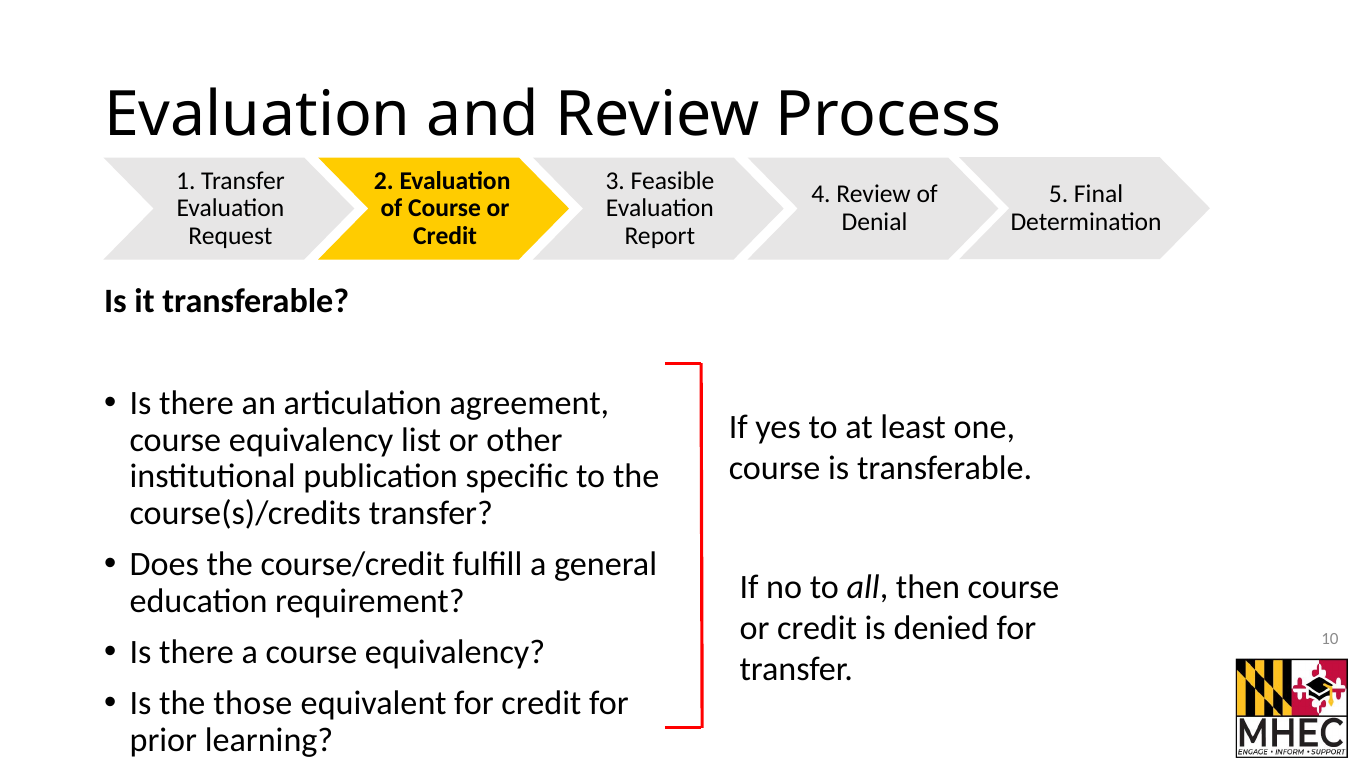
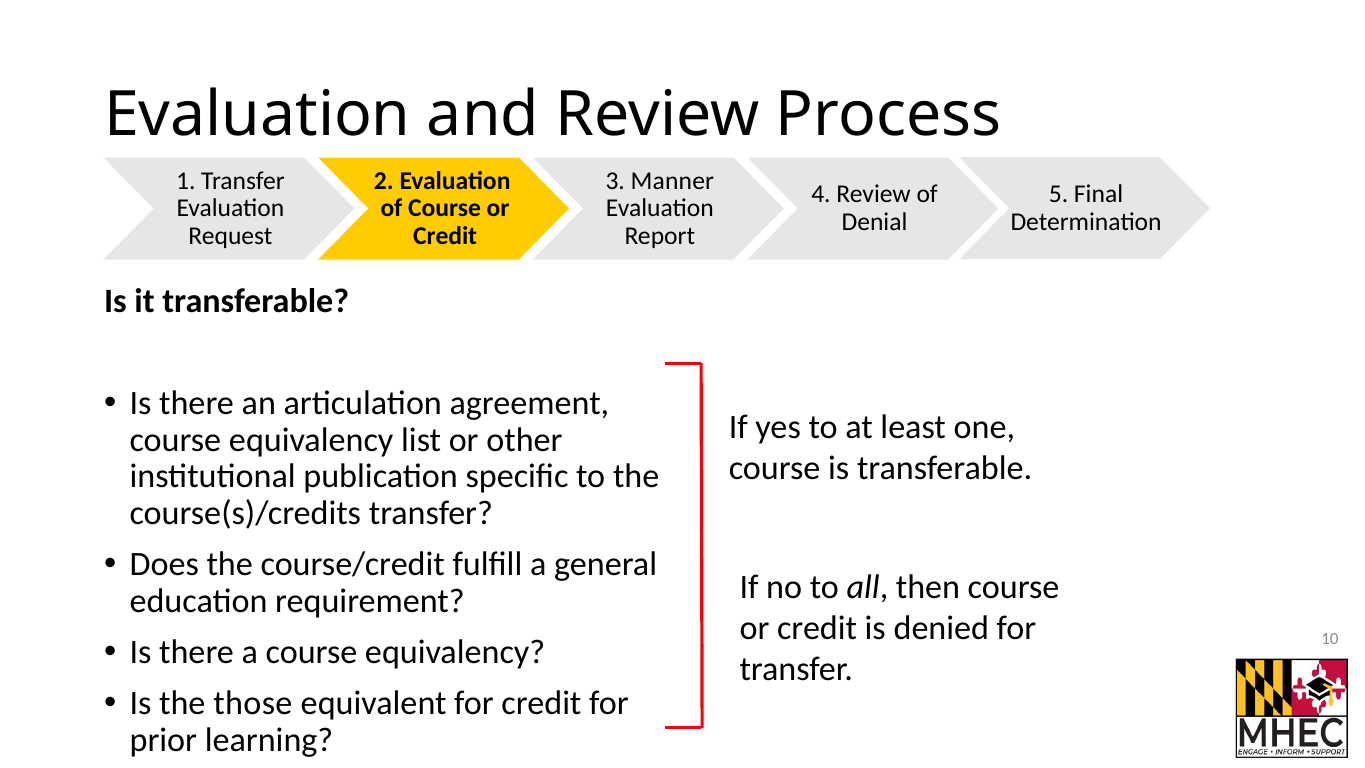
Feasible: Feasible -> Manner (672, 181)
